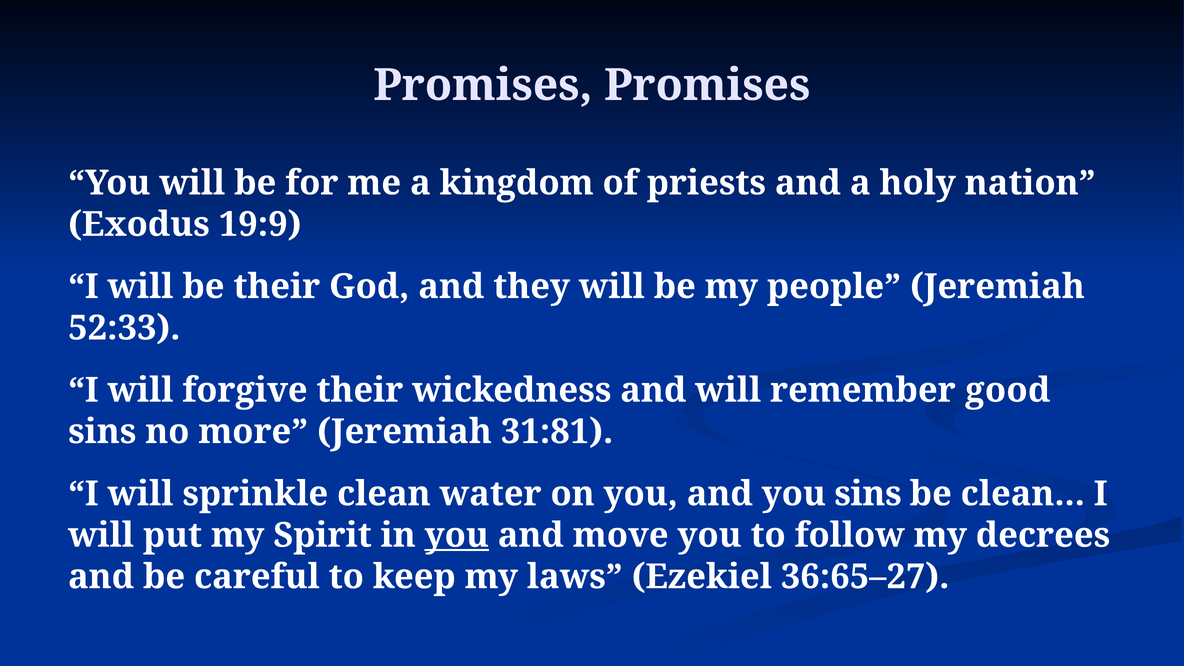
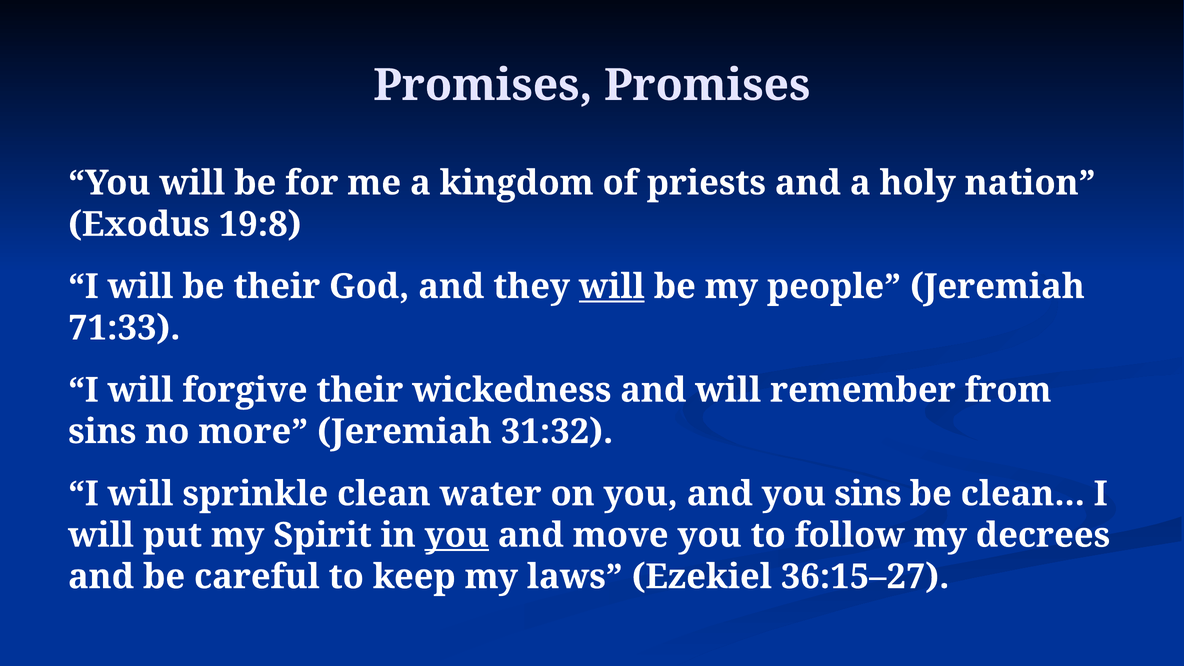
19:9: 19:9 -> 19:8 (260, 224)
will underline: none -> present (612, 287)
52:33: 52:33 -> 71:33 (124, 328)
good: good -> from (1008, 390)
31:81: 31:81 -> 31:32 (557, 432)
36:65–27: 36:65–27 -> 36:15–27 (865, 577)
